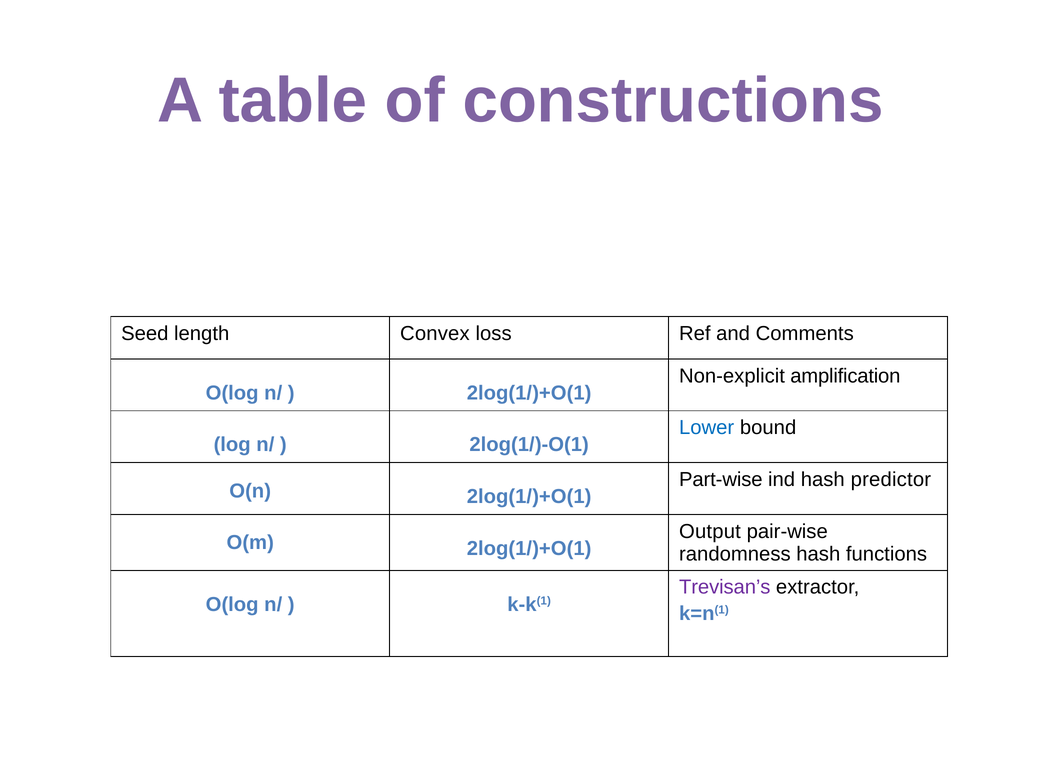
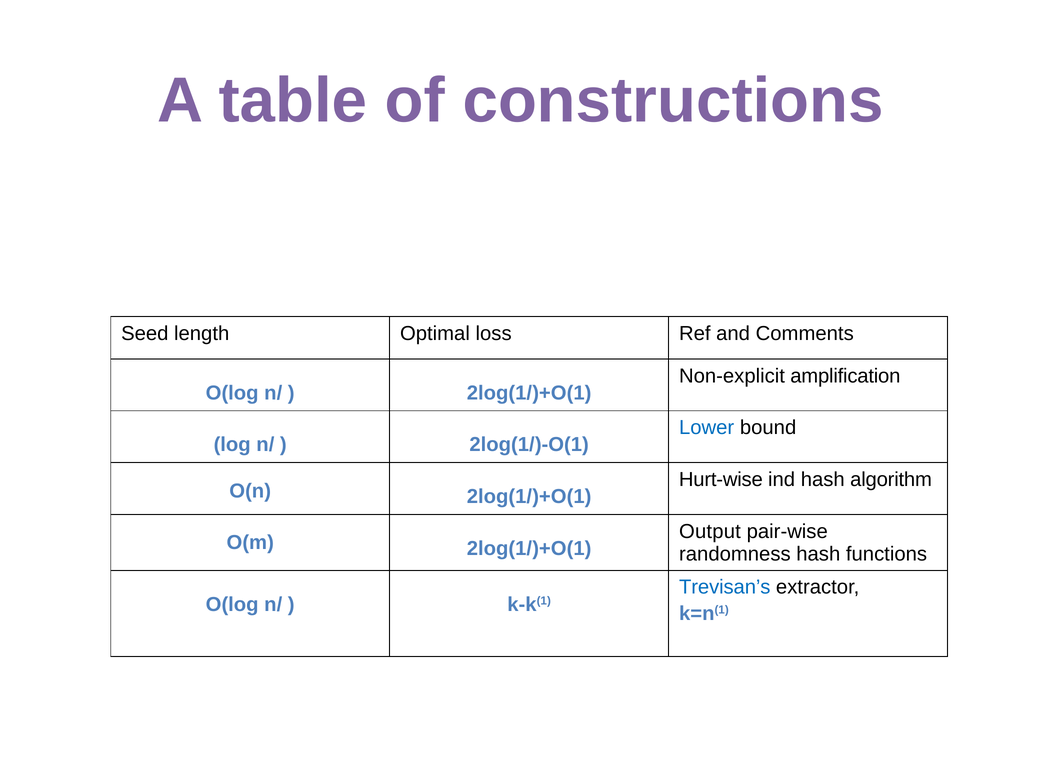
Convex: Convex -> Optimal (435, 334)
Part-wise: Part-wise -> Hurt-wise (721, 480)
predictor: predictor -> algorithm (891, 480)
Trevisan’s colour: purple -> blue (725, 588)
